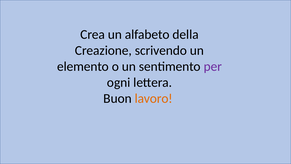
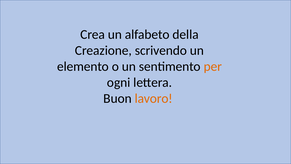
per colour: purple -> orange (213, 66)
